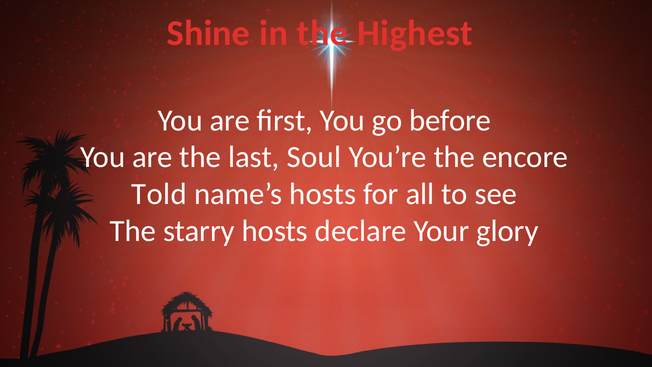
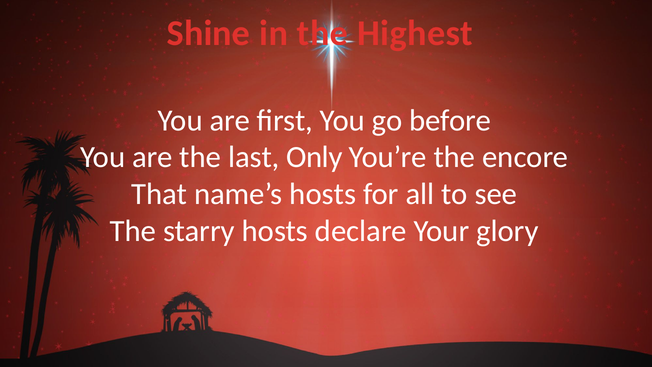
Soul: Soul -> Only (314, 157)
Told: Told -> That (159, 194)
